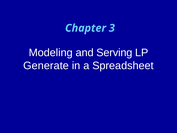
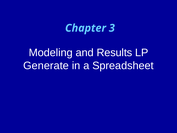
Serving: Serving -> Results (114, 53)
